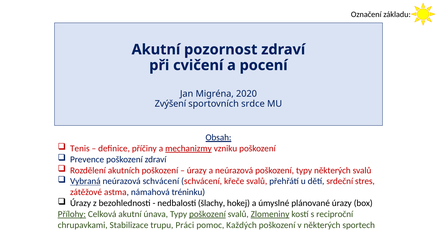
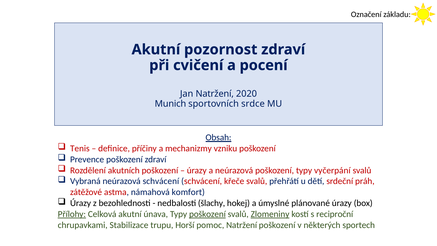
Jan Migréna: Migréna -> Natržení (215, 94)
Zvýšení: Zvýšení -> Munich (170, 104)
mechanizmy underline: present -> none (188, 148)
typy některých: některých -> vyčerpání (332, 170)
Vybraná underline: present -> none (85, 181)
stres: stres -> práh (365, 181)
tréninku: tréninku -> komfort (188, 192)
Práci: Práci -> Horší (185, 225)
pomoc Každých: Každých -> Natržení (242, 225)
